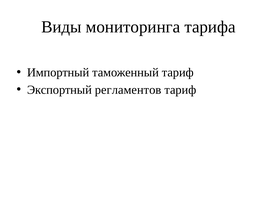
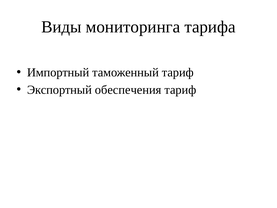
регламентов: регламентов -> обеспечения (128, 90)
